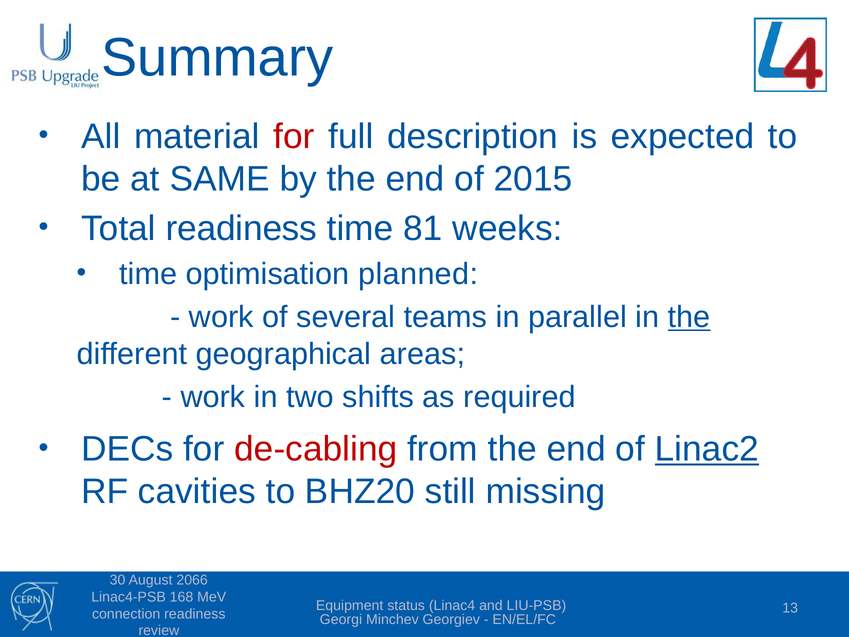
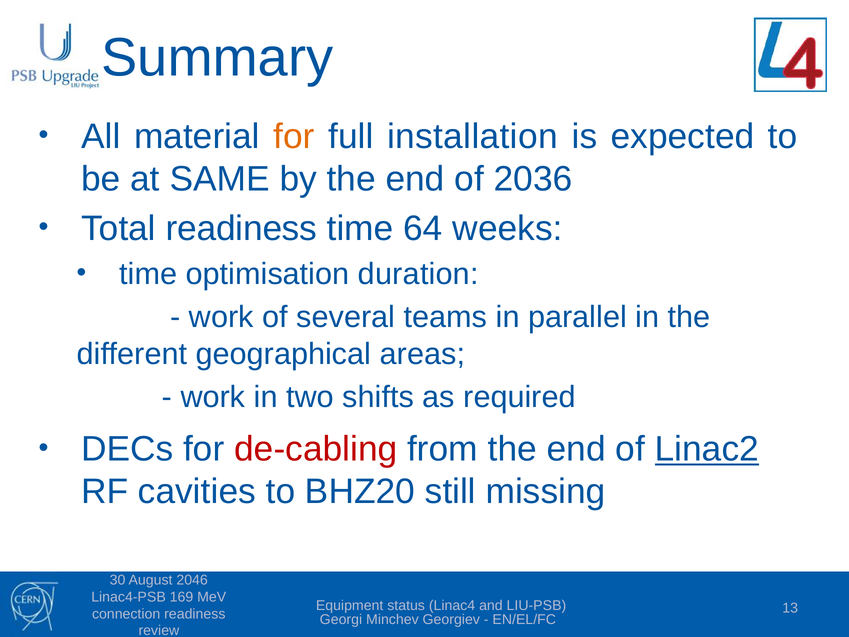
for colour: red -> orange (294, 137)
description: description -> installation (472, 137)
2015: 2015 -> 2036 (533, 179)
81: 81 -> 64 (423, 228)
planned: planned -> duration (418, 274)
the underline: present -> none (689, 317)
2066: 2066 -> 2046 (192, 580)
168: 168 -> 169 (181, 597)
